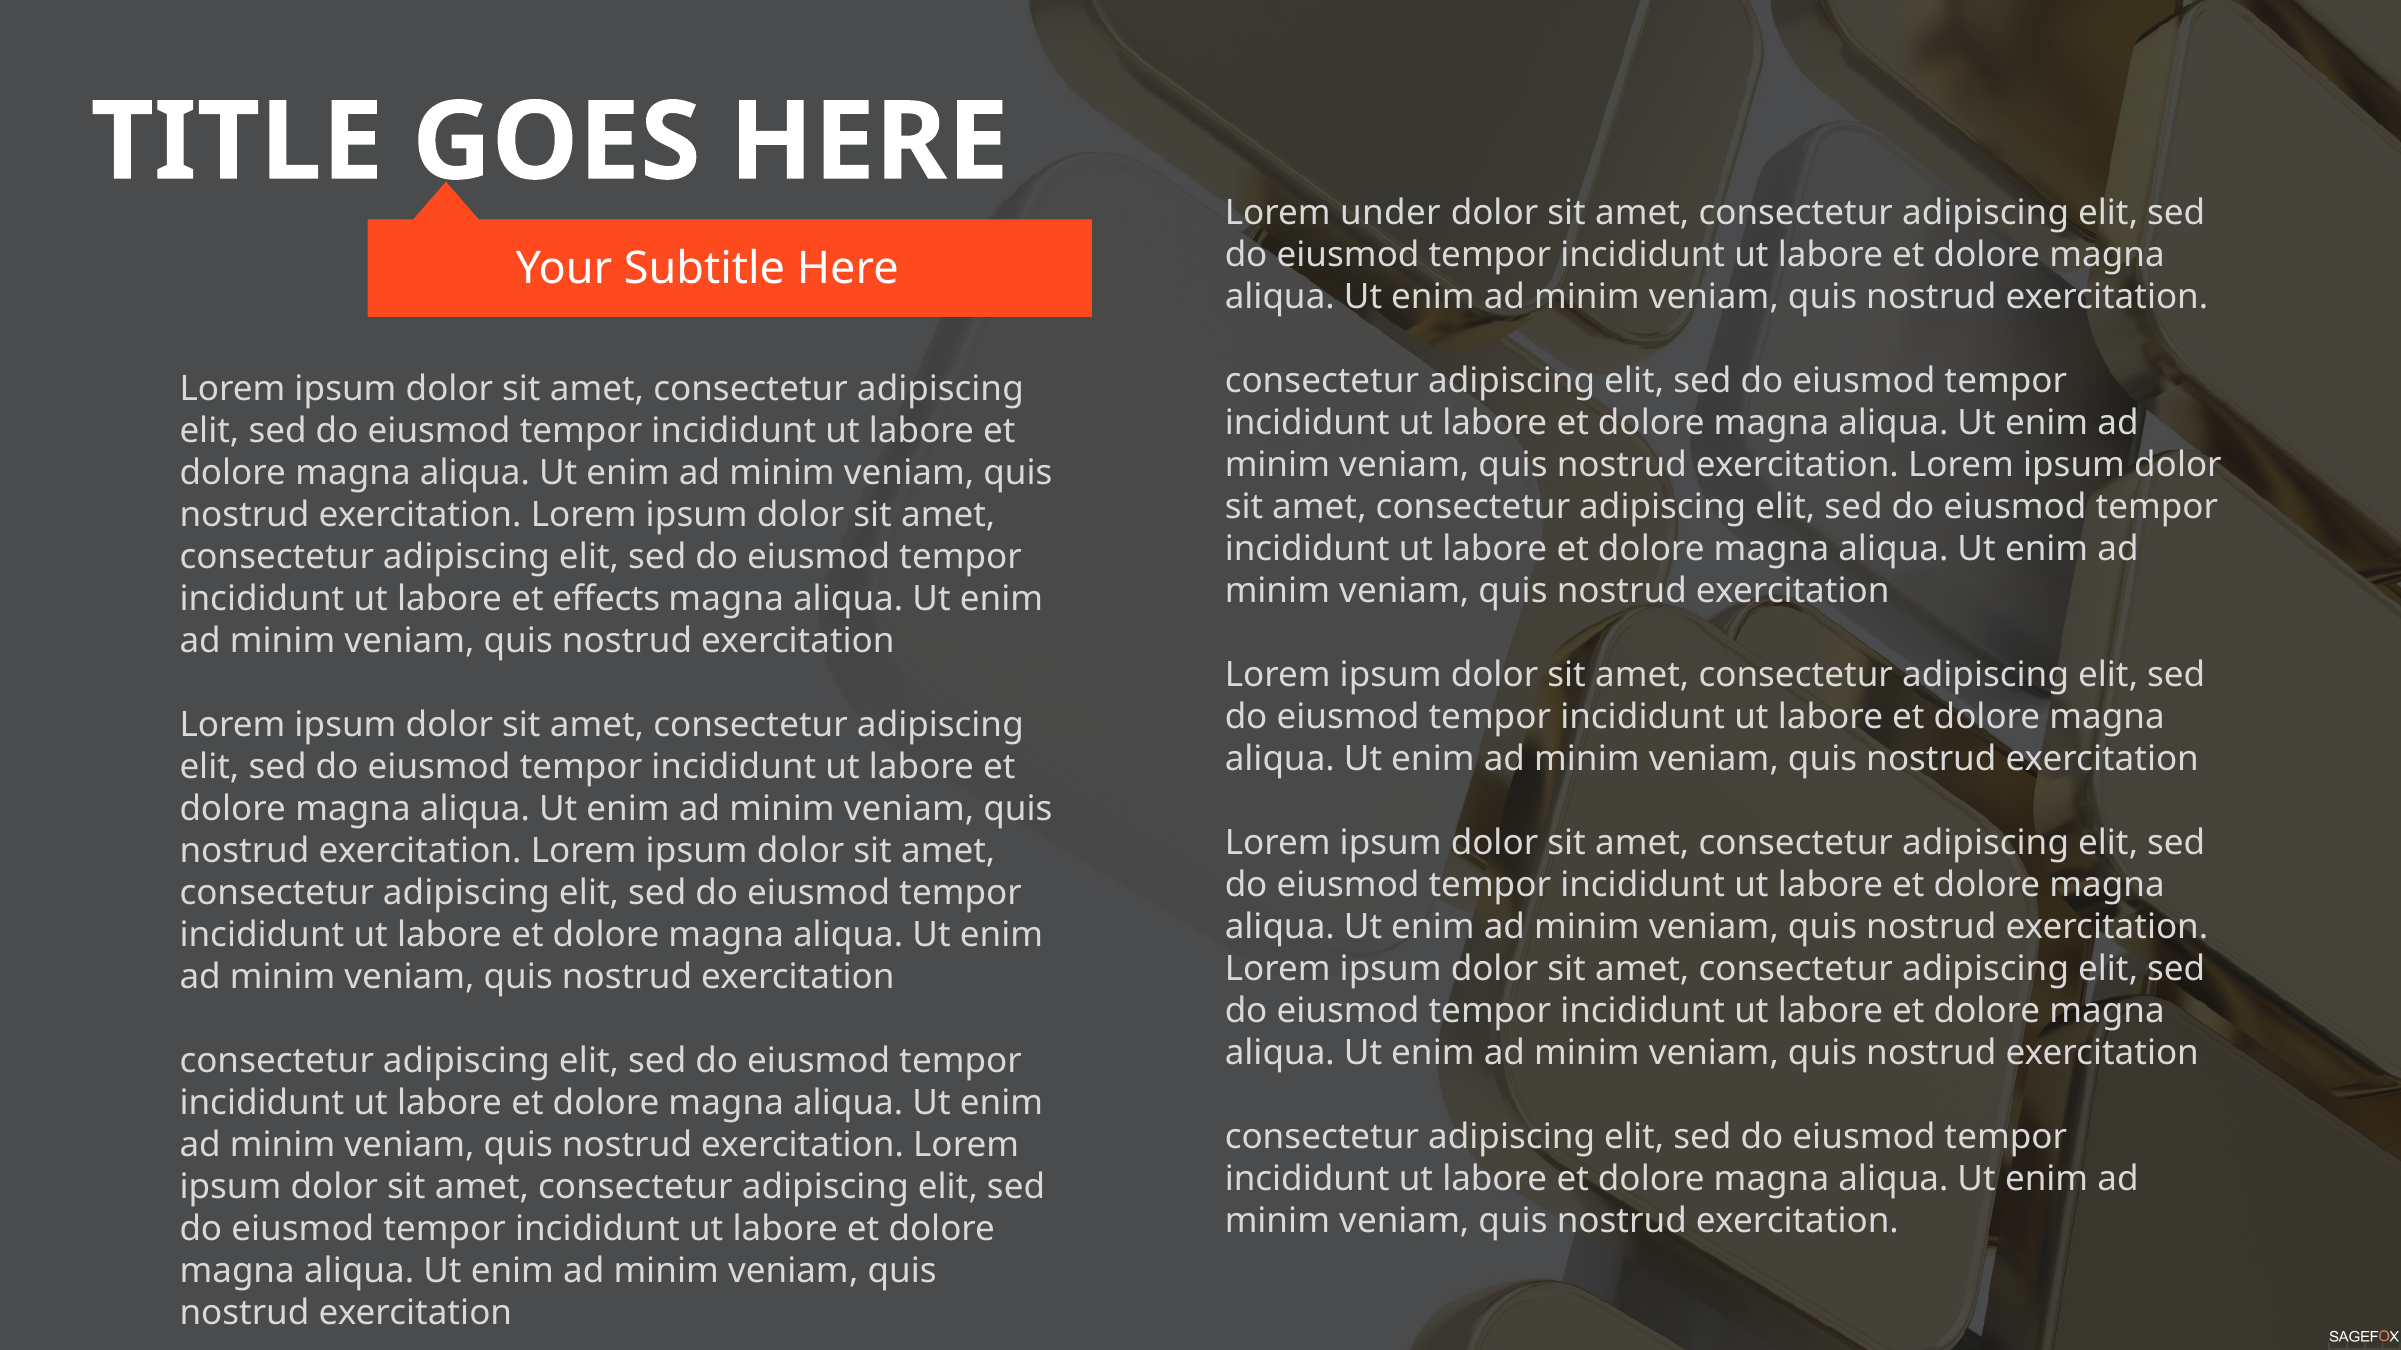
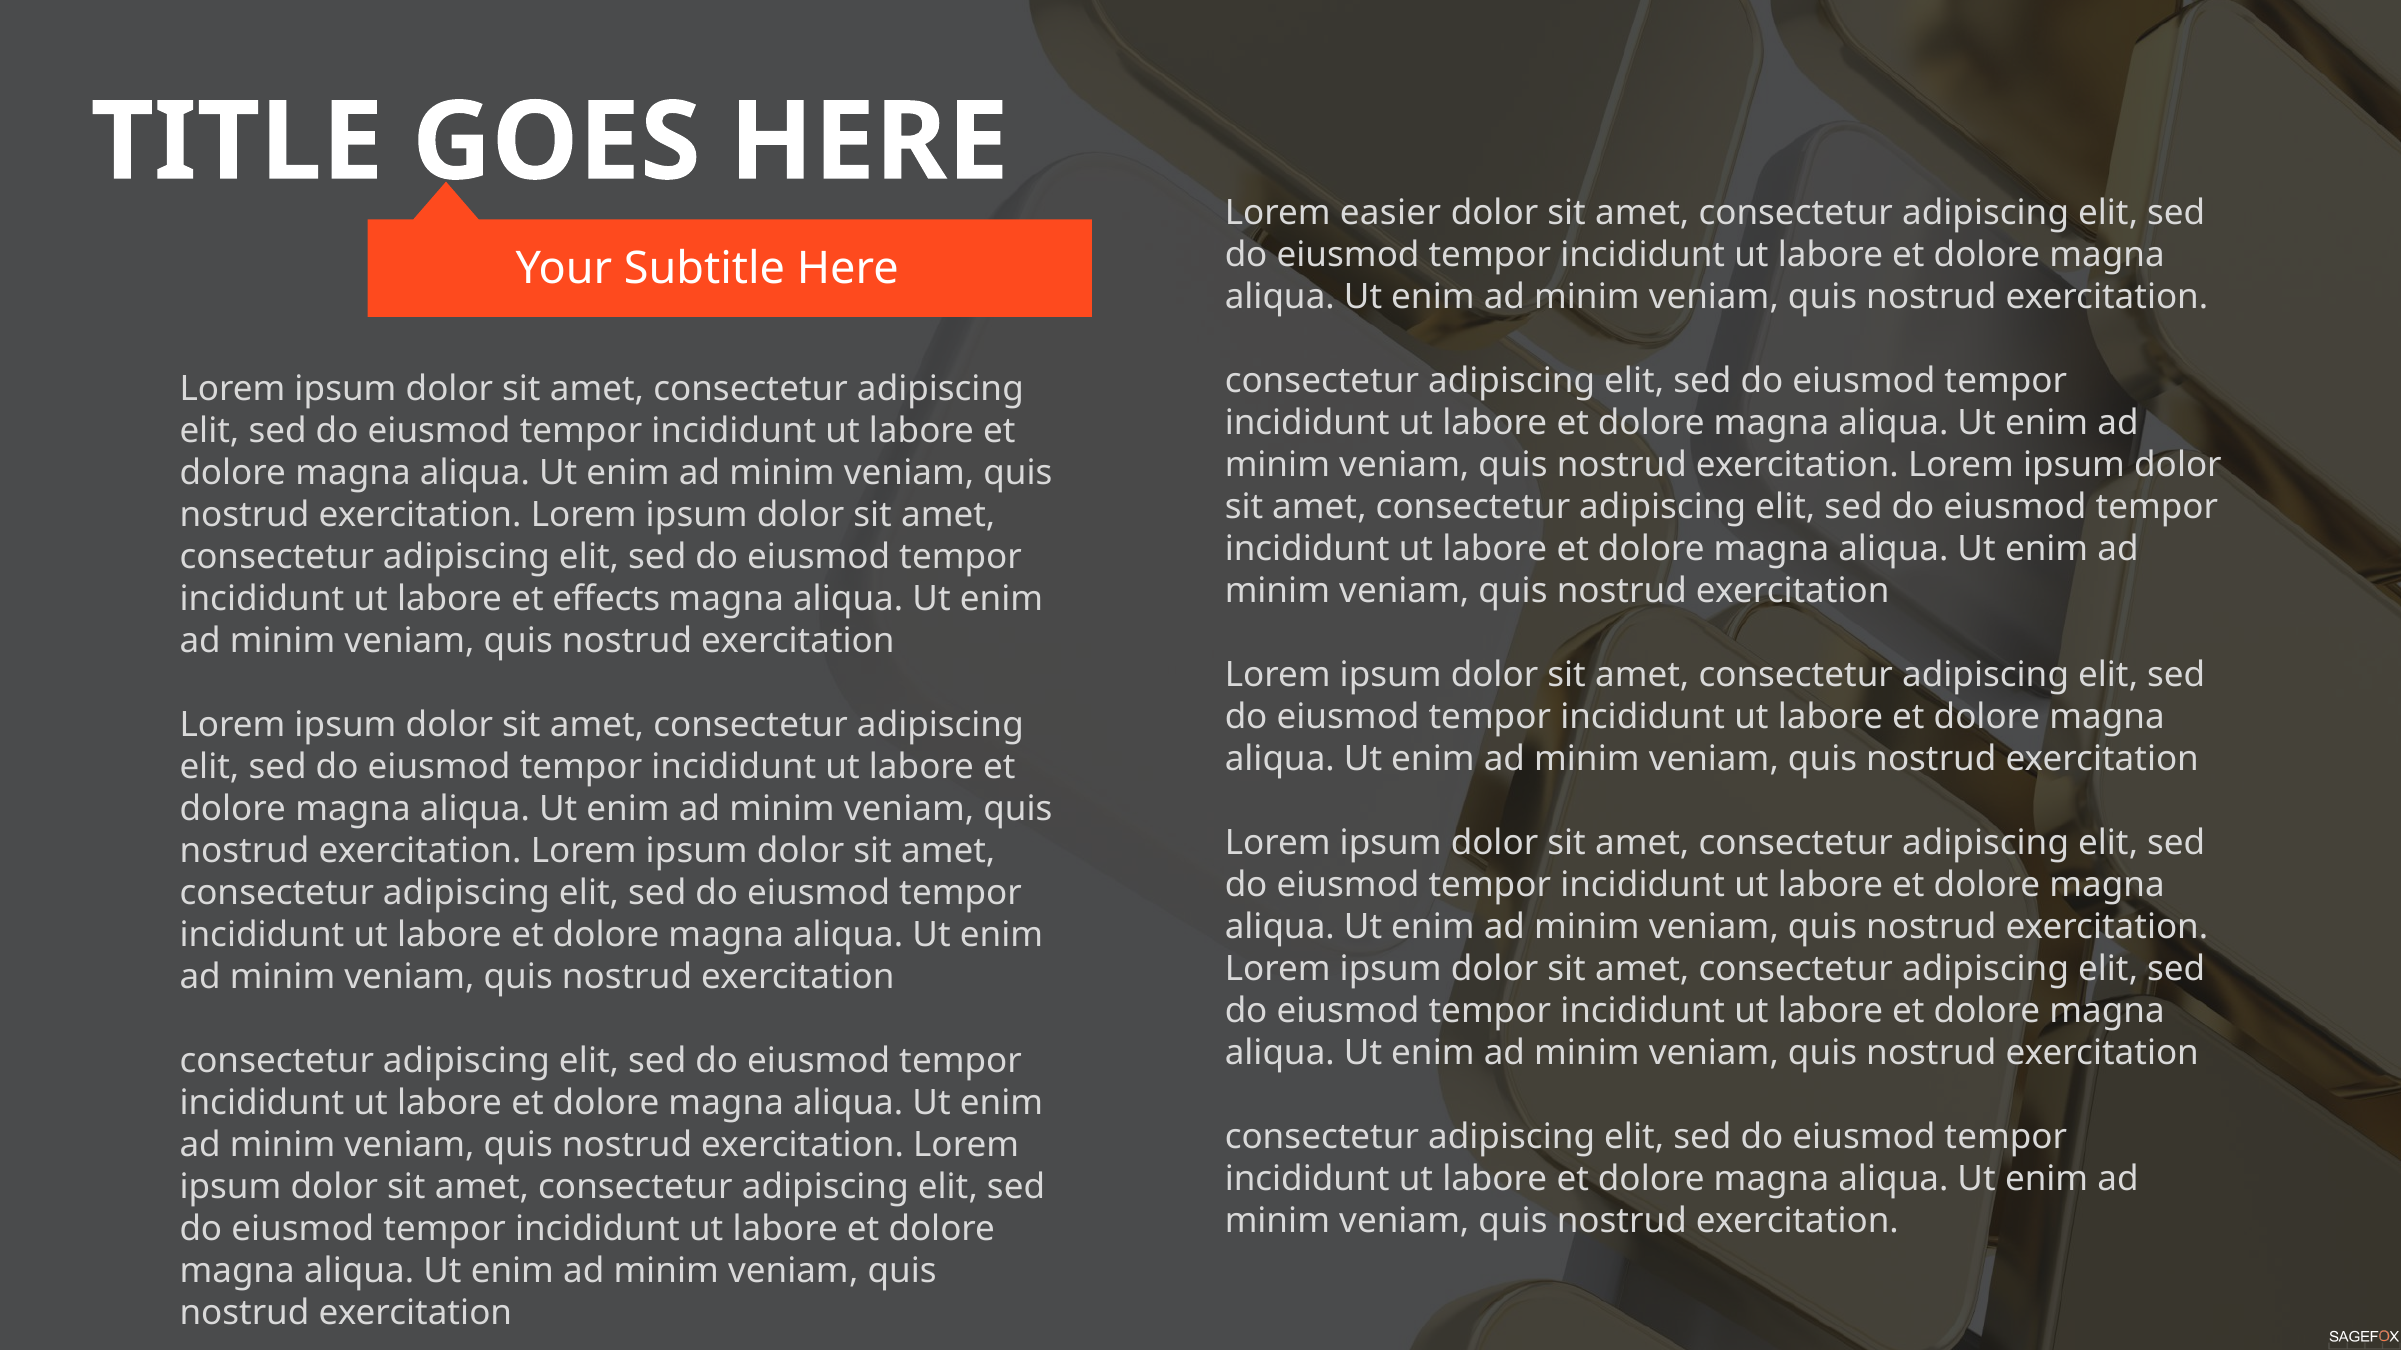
under: under -> easier (1390, 213)
